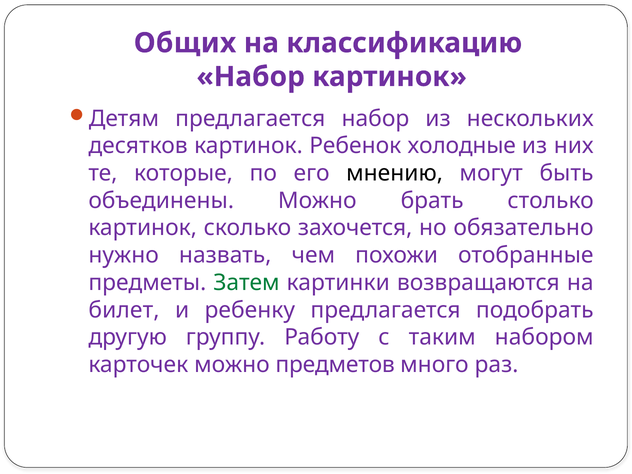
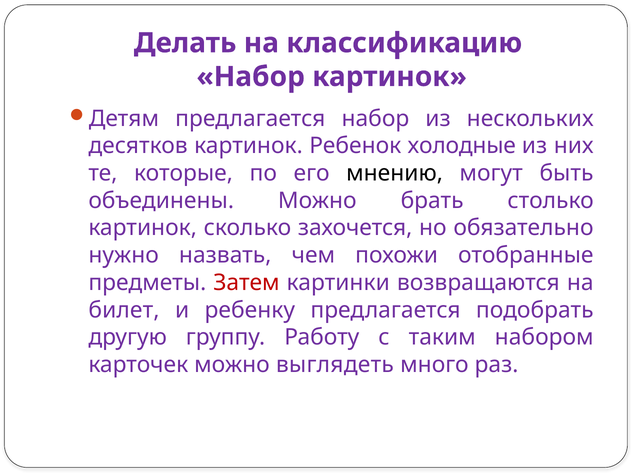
Общих: Общих -> Делать (185, 43)
Затем colour: green -> red (246, 283)
предметов: предметов -> выглядеть (335, 365)
